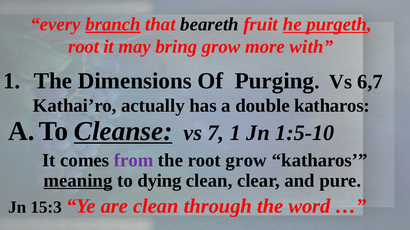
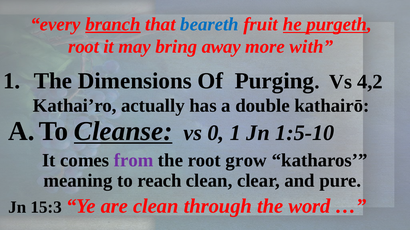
beareth colour: black -> blue (209, 24)
bring grow: grow -> away (221, 47)
6,7: 6,7 -> 4,2 (370, 82)
double katharos: katharos -> kathairō (332, 106)
7: 7 -> 0 (216, 133)
meaning underline: present -> none (78, 181)
dying: dying -> reach (159, 181)
